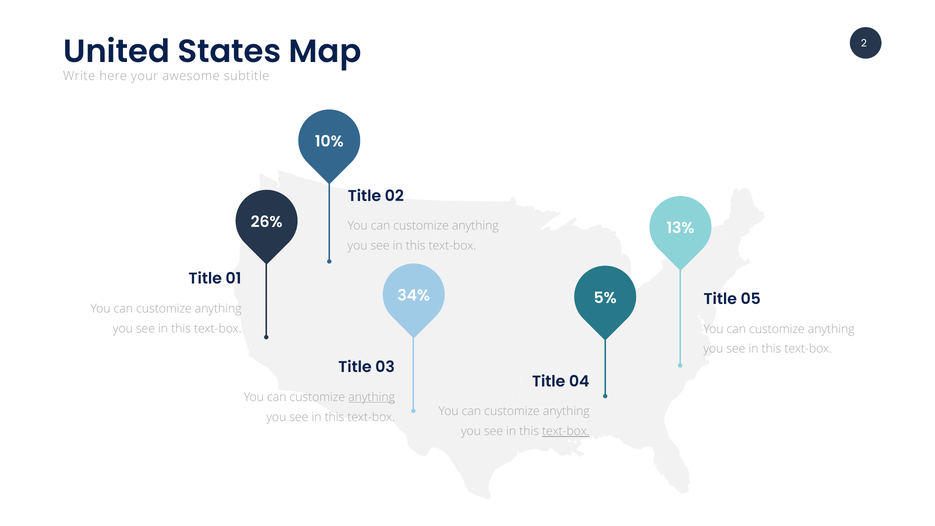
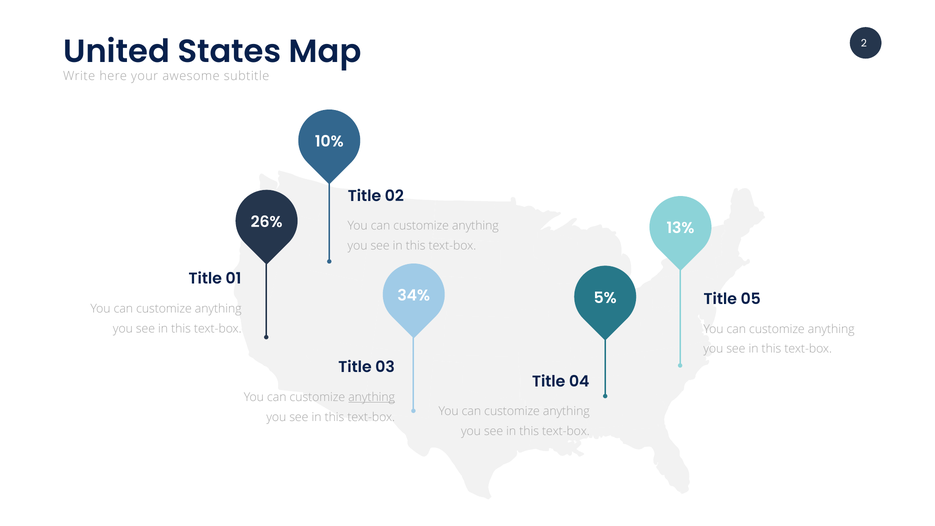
text-box underline: present -> none (566, 431)
